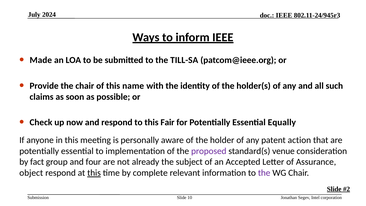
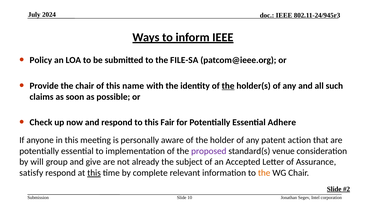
Made: Made -> Policy (41, 60)
TILL-SA: TILL-SA -> FILE-SA (184, 60)
the underline: none -> present (228, 86)
Equally: Equally -> Adhere (282, 122)
fact: fact -> will (37, 162)
four: four -> give (93, 162)
object: object -> satisfy (31, 173)
the colour: purple -> orange (264, 173)
